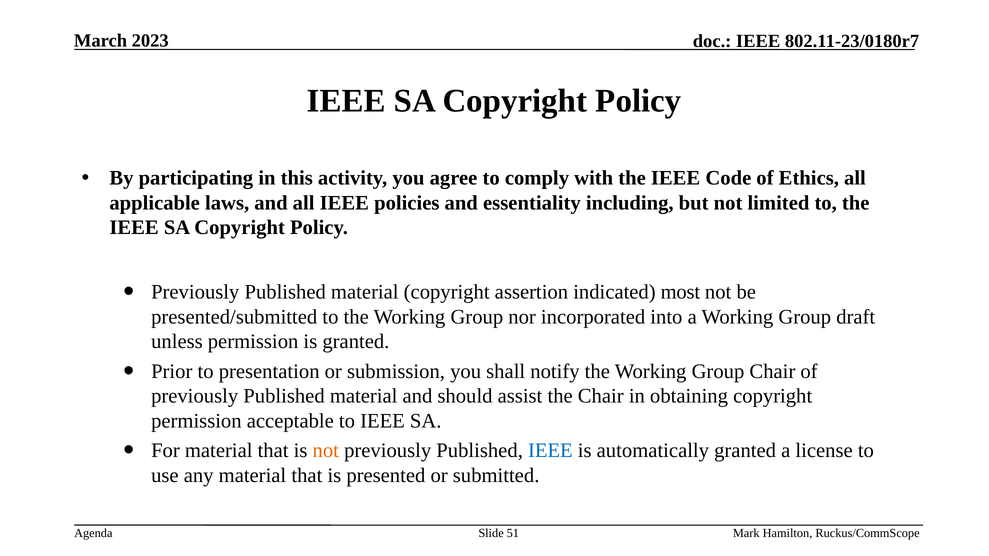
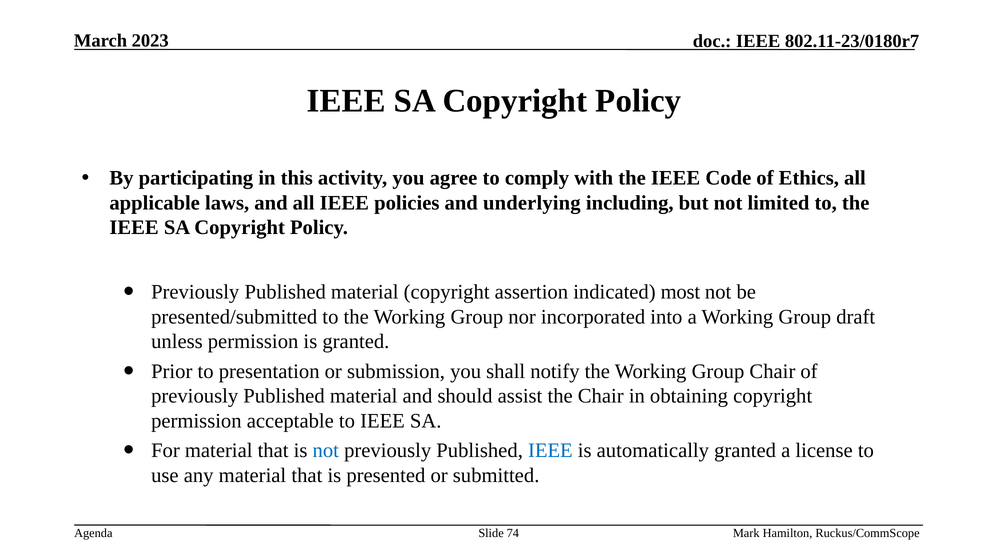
essentiality: essentiality -> underlying (532, 203)
not colour: orange -> blue (326, 451)
51: 51 -> 74 (513, 534)
